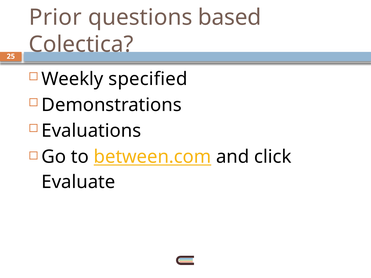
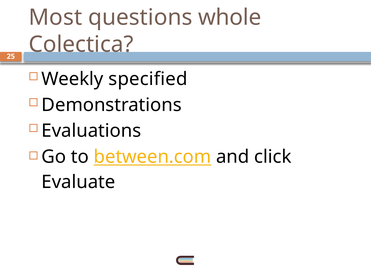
Prior: Prior -> Most (55, 17)
based: based -> whole (230, 17)
